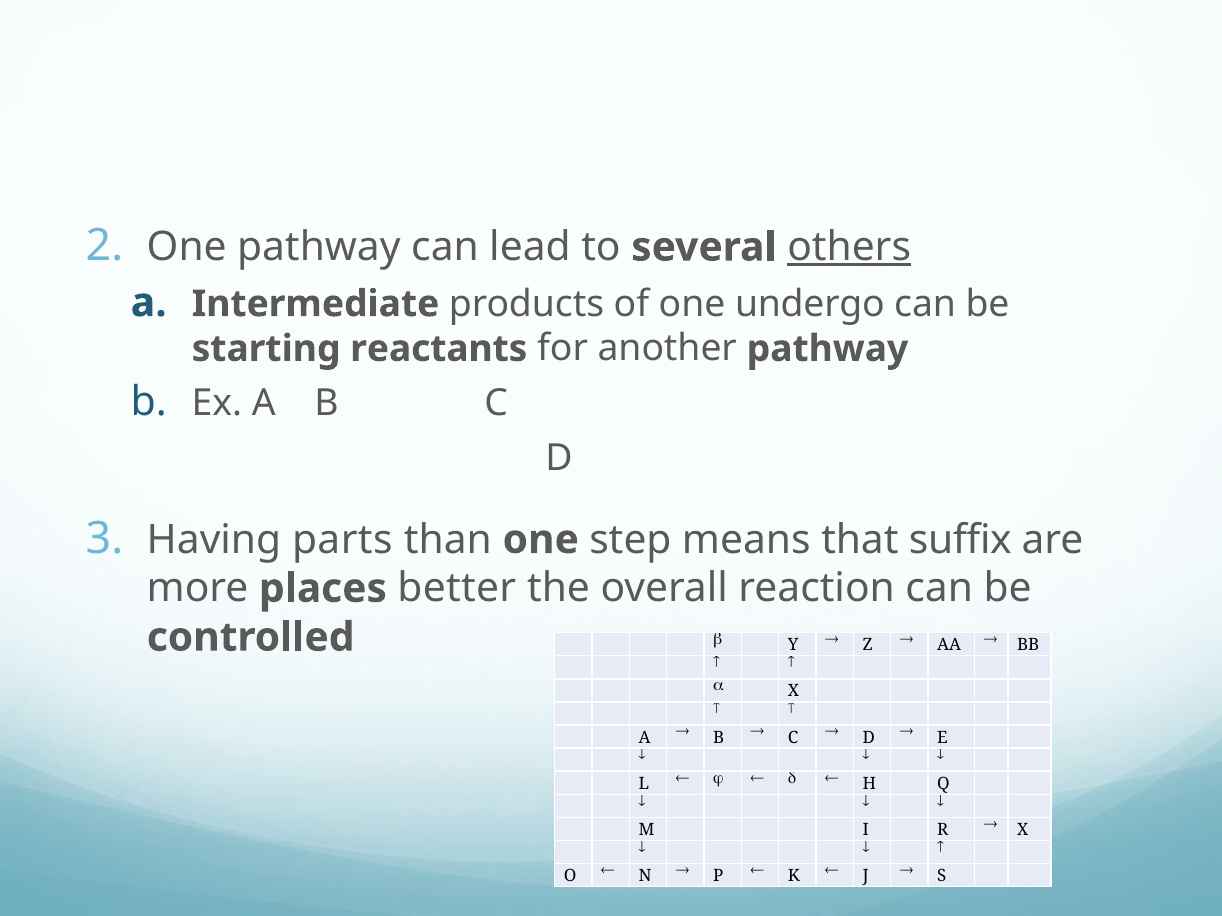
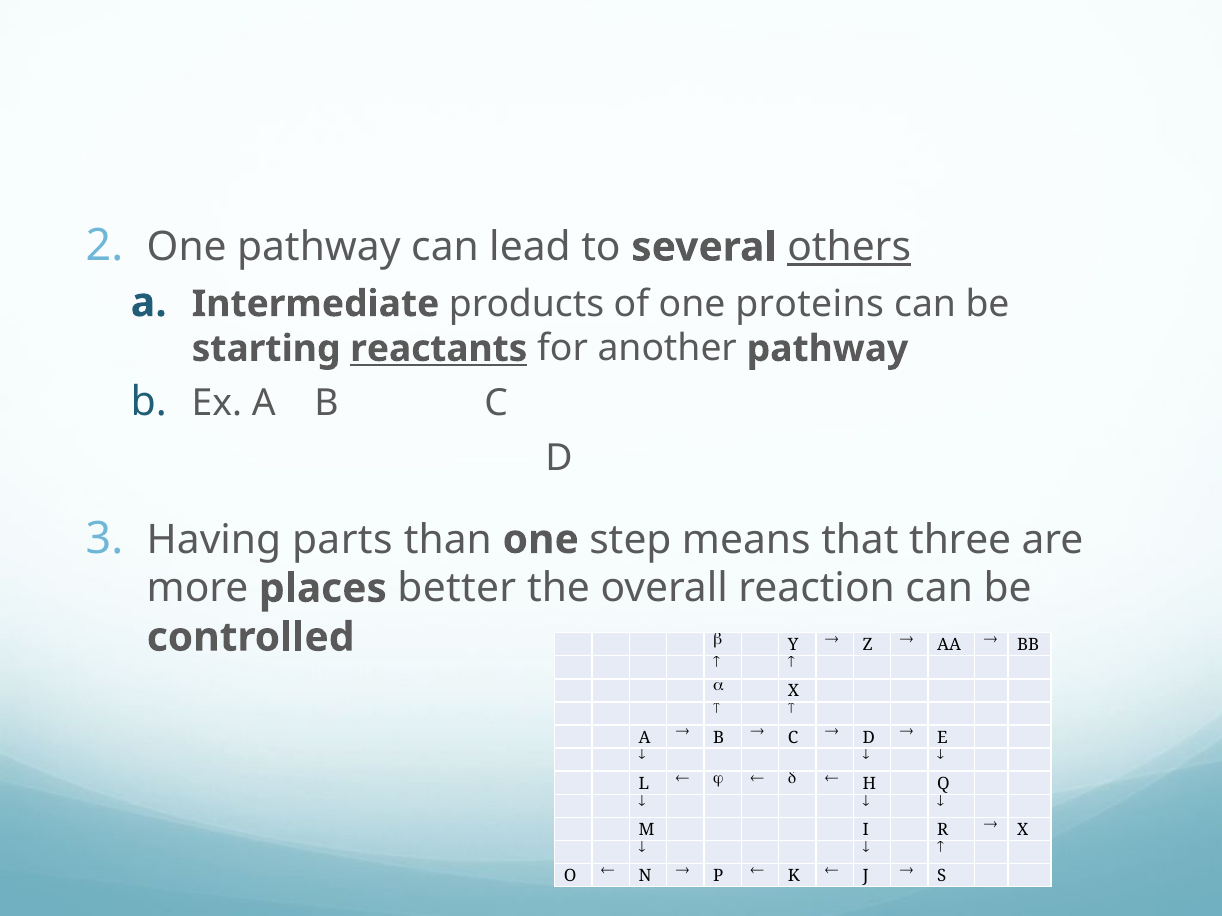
undergo: undergo -> proteins (810, 304)
reactants underline: none -> present (439, 349)
suffix: suffix -> three (960, 540)
